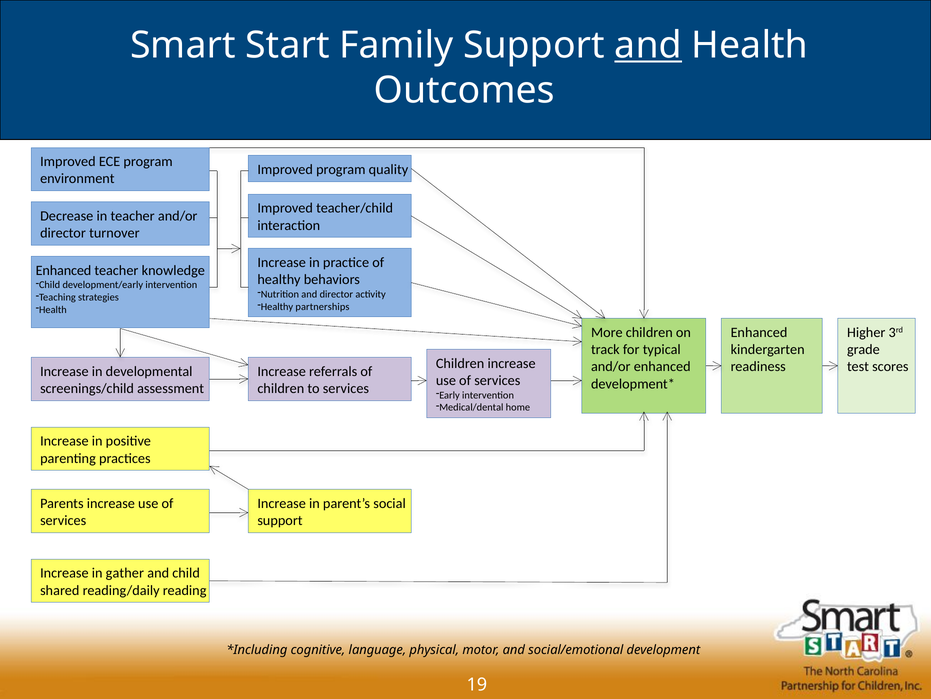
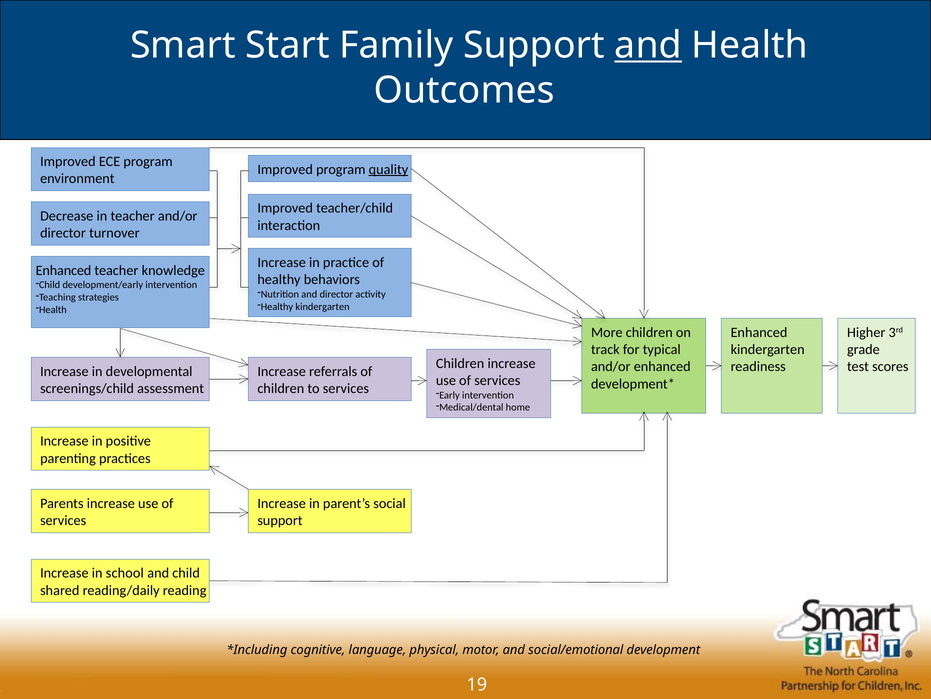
quality underline: none -> present (388, 169)
Healthy partnerships: partnerships -> kindergarten (323, 306)
gather: gather -> school (125, 573)
